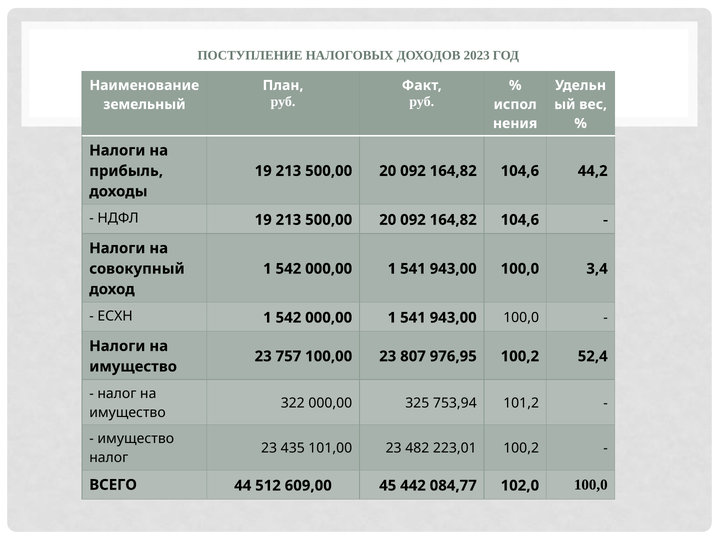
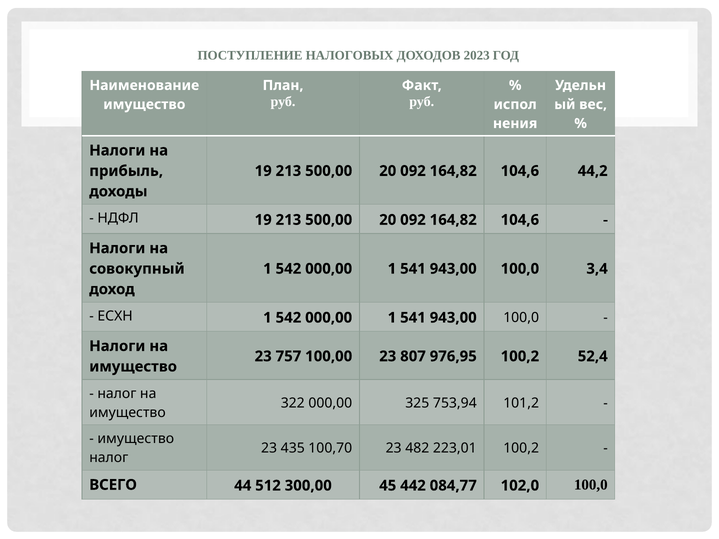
земельный: земельный -> имущество (144, 104)
101,00: 101,00 -> 100,70 (330, 449)
609,00: 609,00 -> 300,00 (308, 486)
